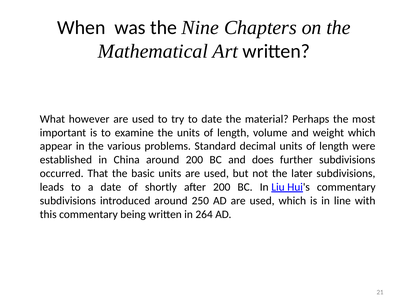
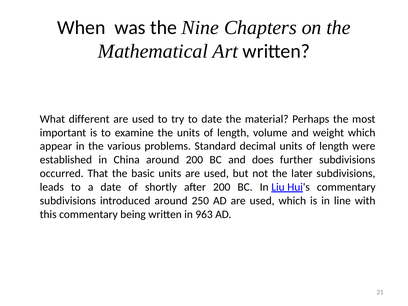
however: however -> different (89, 119)
264: 264 -> 963 (204, 215)
